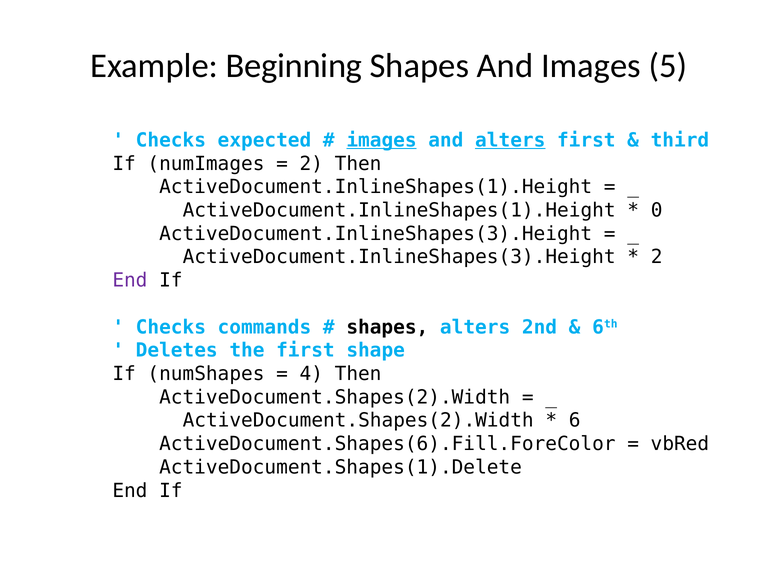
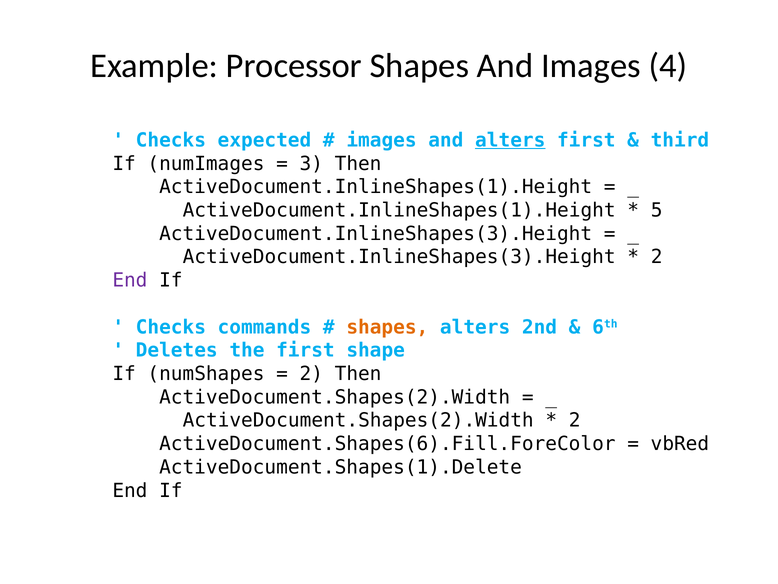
Beginning: Beginning -> Processor (294, 66)
5: 5 -> 4 (668, 66)
images underline: present -> none (382, 140)
2: 2 -> 3 (311, 163)
0: 0 -> 5 (657, 210)
shapes colour: black -> orange (387, 327)
4: 4 -> 2 (311, 374)
6: 6 -> 2 (575, 420)
